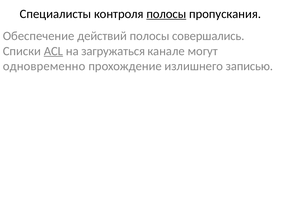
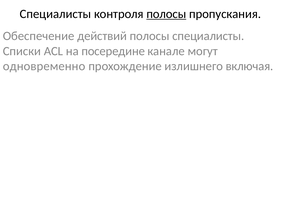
полосы совершались: совершались -> специалисты (208, 36)
ACL underline: present -> none (53, 51)
загружаться: загружаться -> посередине (113, 51)
записью: записью -> включая (249, 66)
